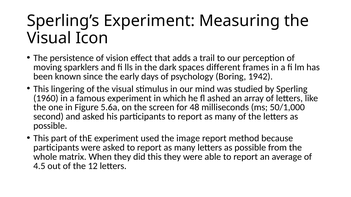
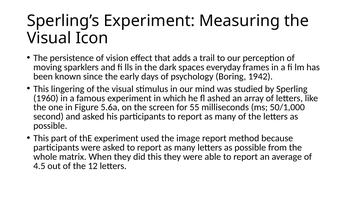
different: different -> everyday (224, 67)
48: 48 -> 55 (194, 108)
